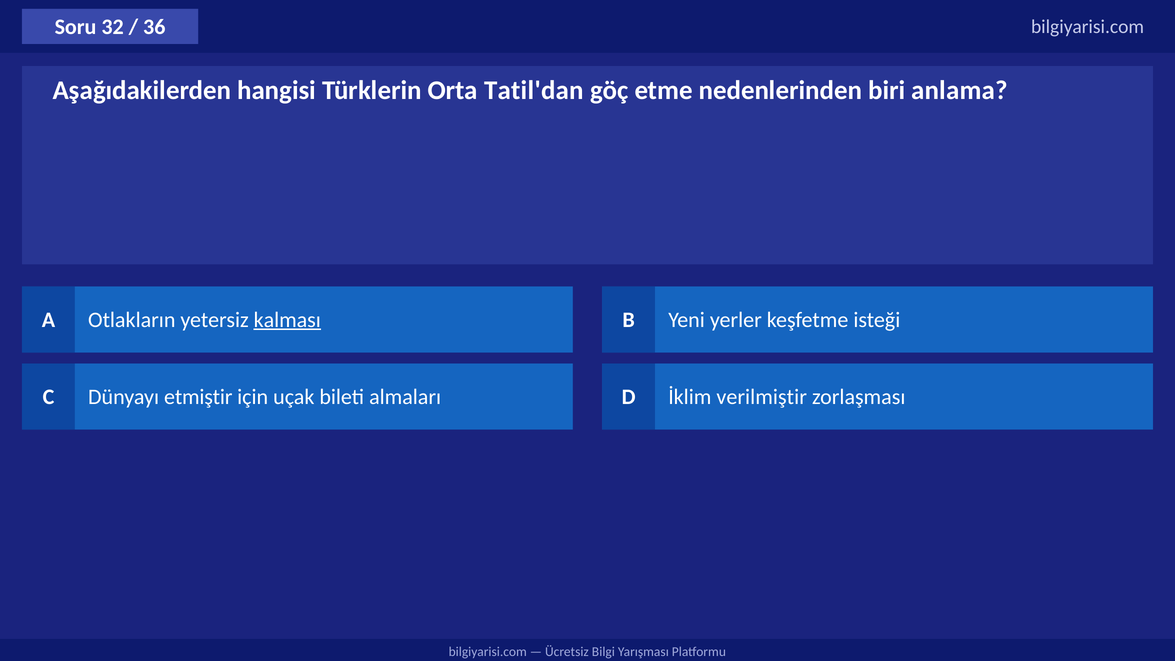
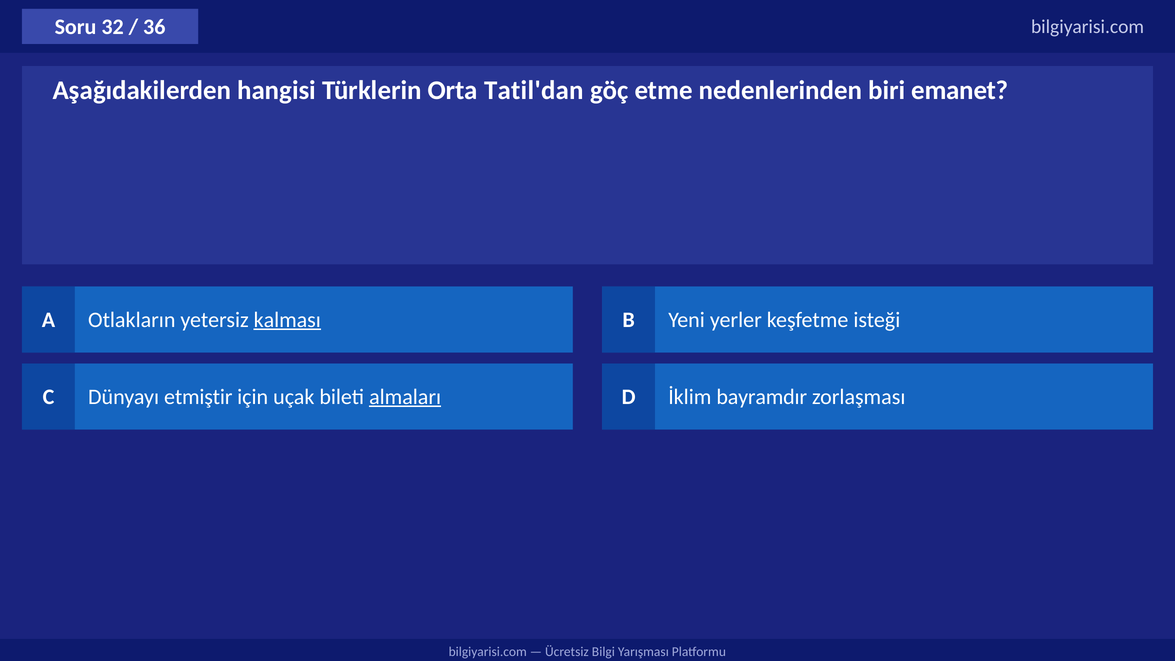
anlama: anlama -> emanet (960, 90)
almaları underline: none -> present (405, 397)
verilmiştir: verilmiştir -> bayramdır (762, 397)
